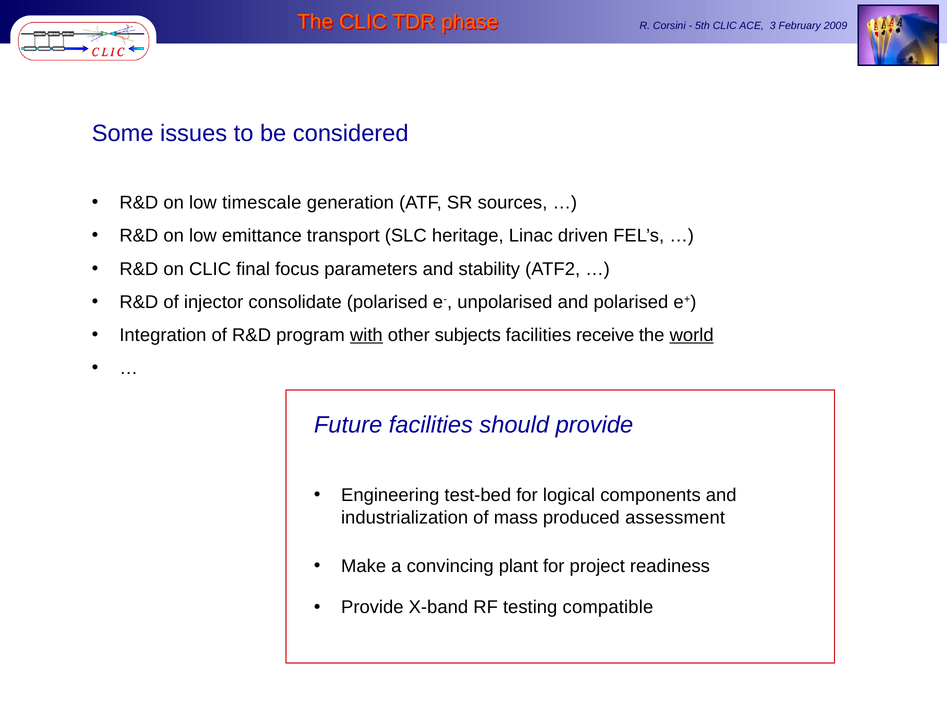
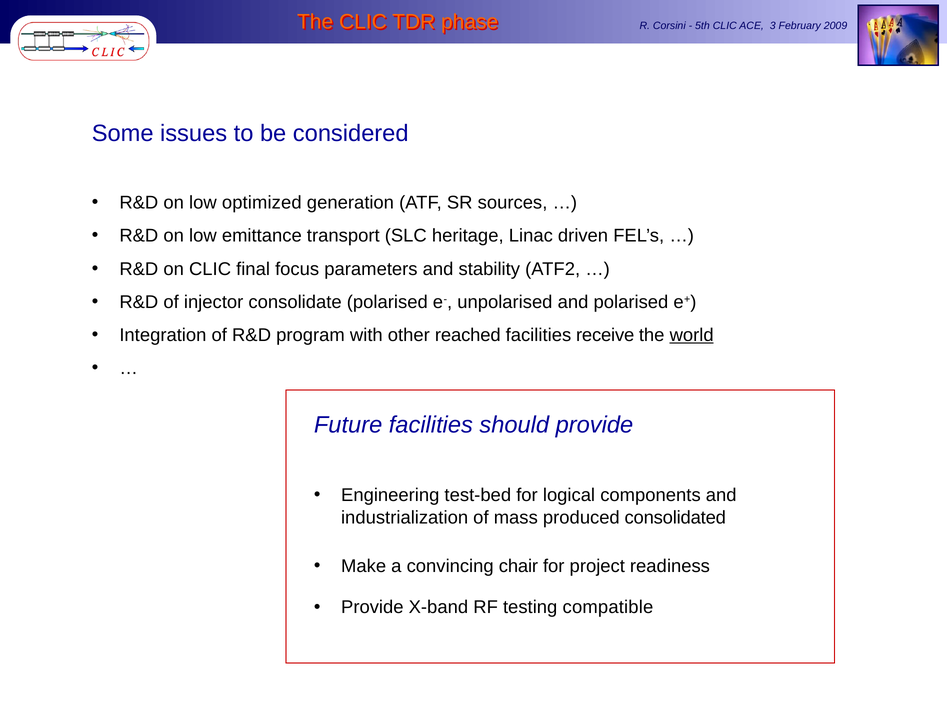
timescale: timescale -> optimized (262, 203)
with underline: present -> none (366, 335)
subjects: subjects -> reached (468, 335)
assessment: assessment -> consolidated (675, 518)
plant: plant -> chair (518, 567)
